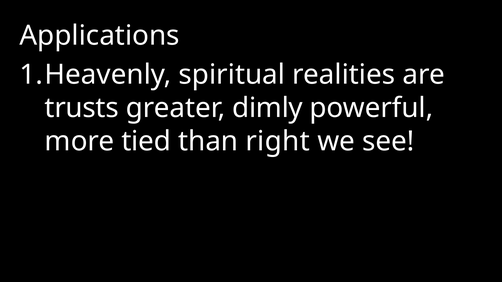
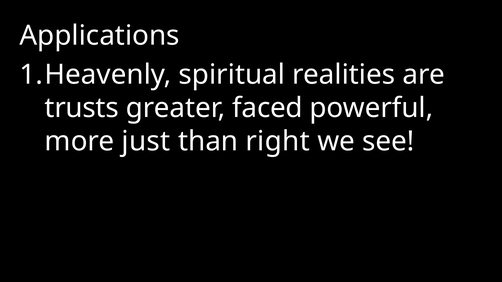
dimly: dimly -> faced (268, 108)
tied: tied -> just (146, 142)
